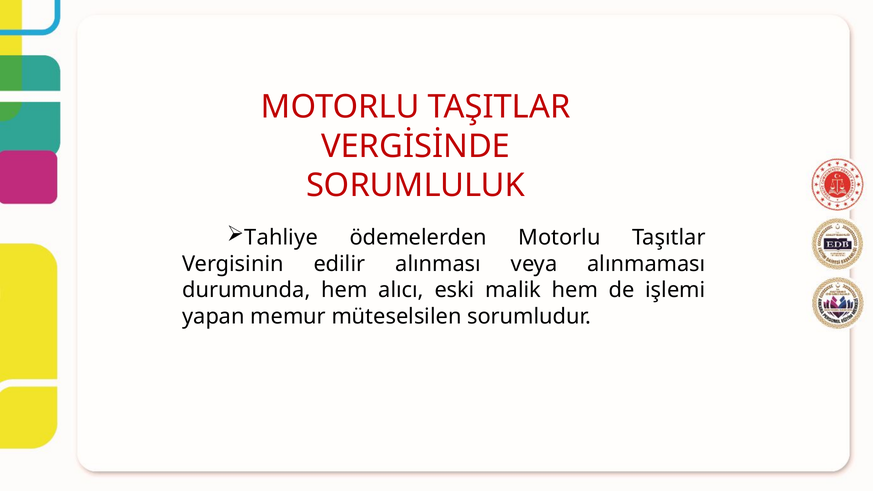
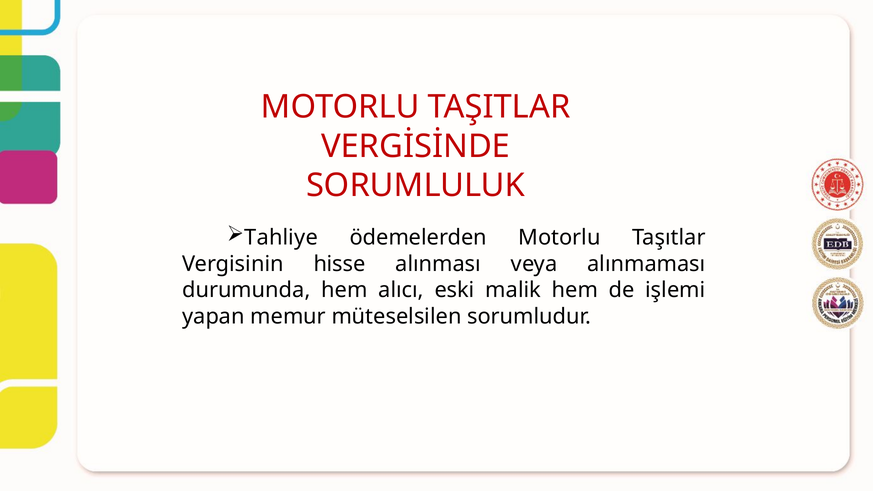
edilir: edilir -> hisse (340, 264)
